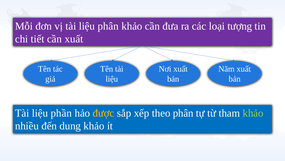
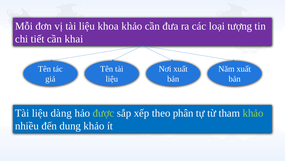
liệu phân: phân -> khoa (108, 26)
cần xuất: xuất -> khai (74, 39)
phần: phần -> dàng (61, 113)
được colour: yellow -> light green (104, 113)
